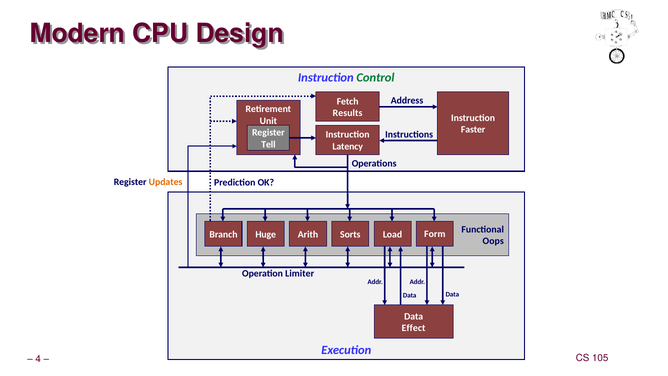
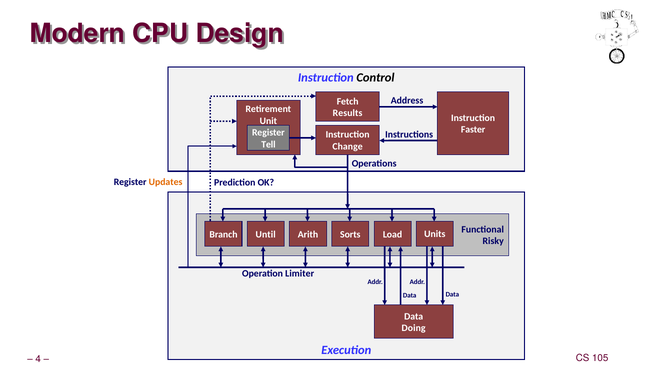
Control colour: green -> black (375, 78)
Latency: Latency -> Change (348, 146)
Huge: Huge -> Until (266, 234)
Form: Form -> Units (435, 234)
Oops: Oops -> Risky (493, 241)
Effect: Effect -> Doing (414, 328)
